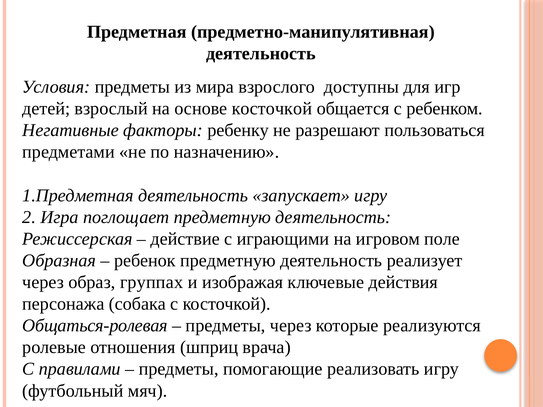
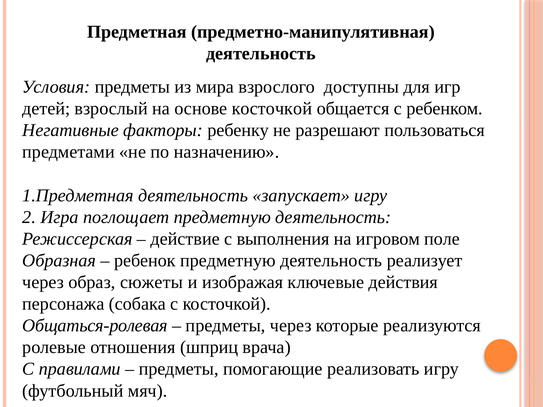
играющими: играющими -> выполнения (283, 239)
группах: группах -> сюжеты (152, 282)
